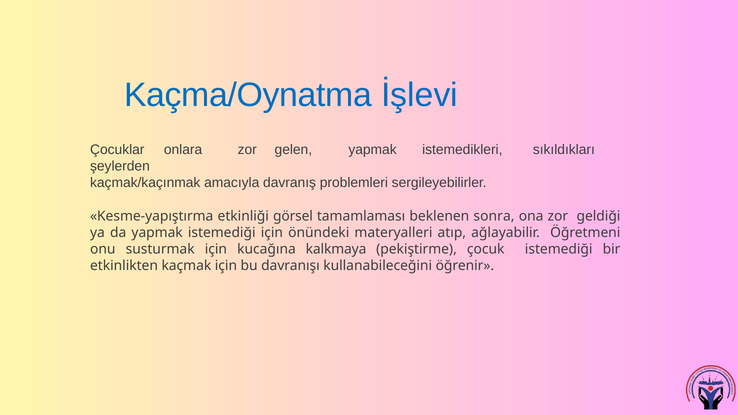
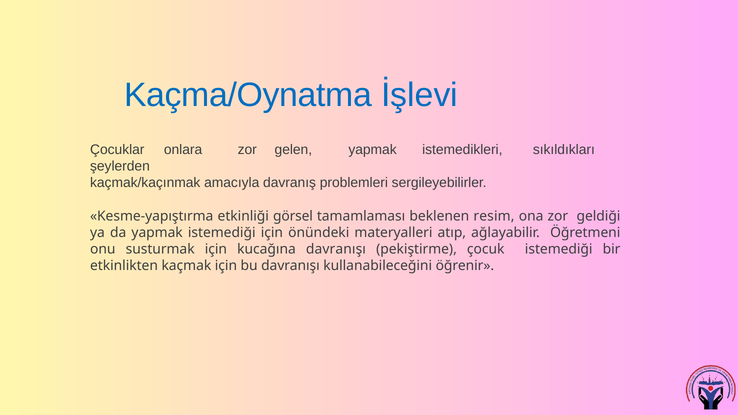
sonra: sonra -> resim (494, 216)
kucağına kalkmaya: kalkmaya -> davranışı (336, 249)
